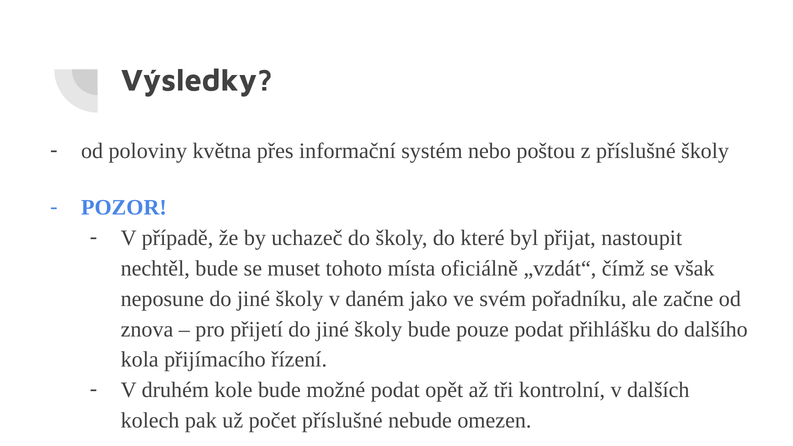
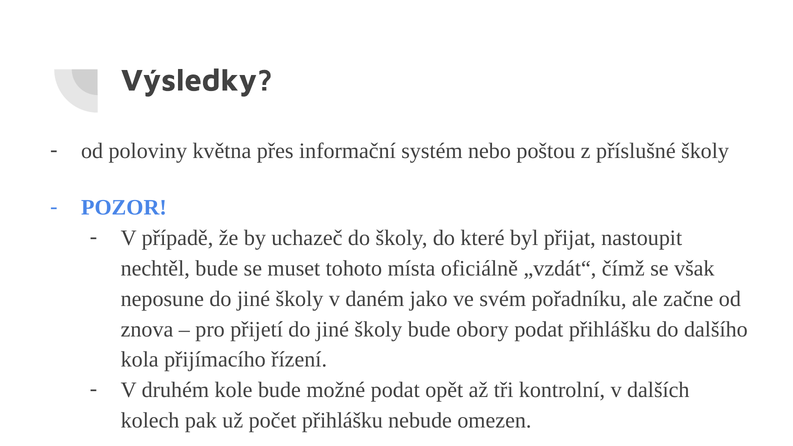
pouze: pouze -> obory (482, 329)
počet příslušné: příslušné -> přihlášku (342, 421)
